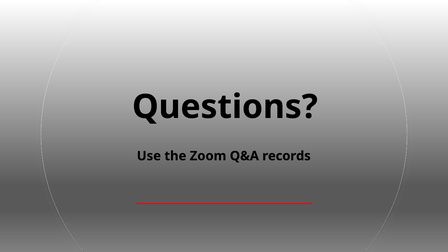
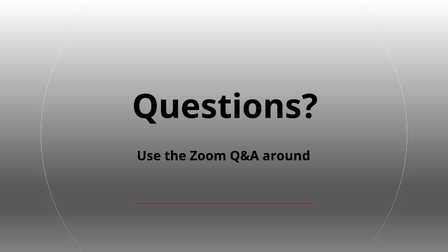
records: records -> around (286, 156)
